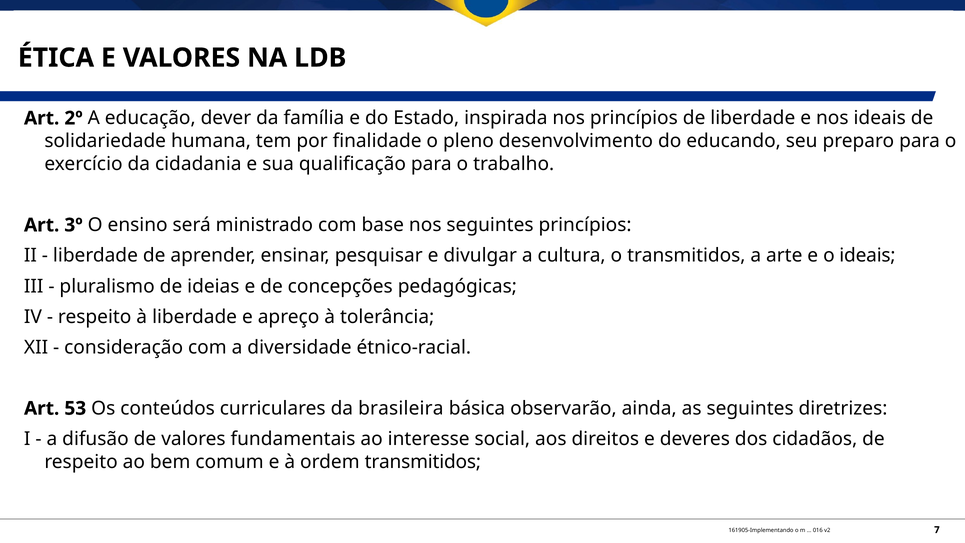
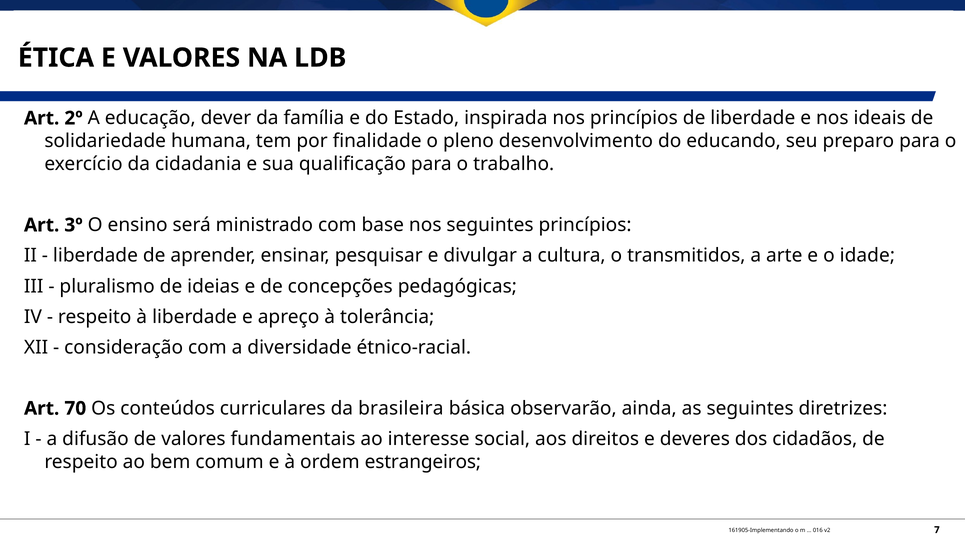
o ideais: ideais -> idade (867, 256)
53: 53 -> 70 (75, 408)
ordem transmitidos: transmitidos -> estrangeiros (423, 462)
